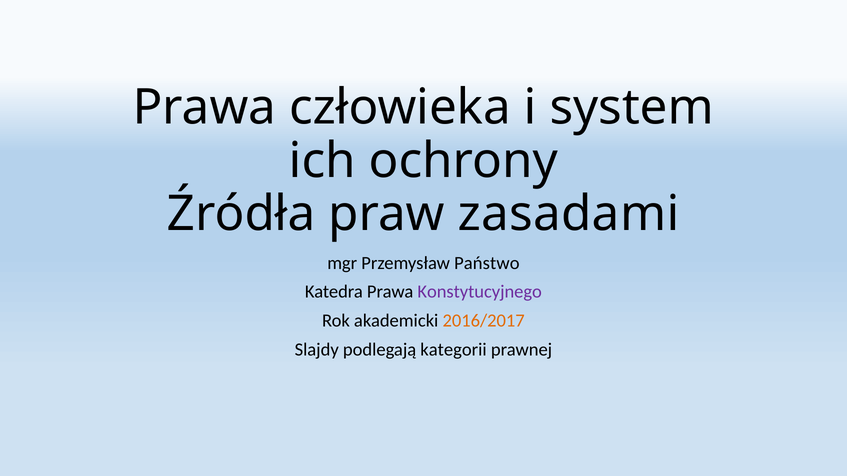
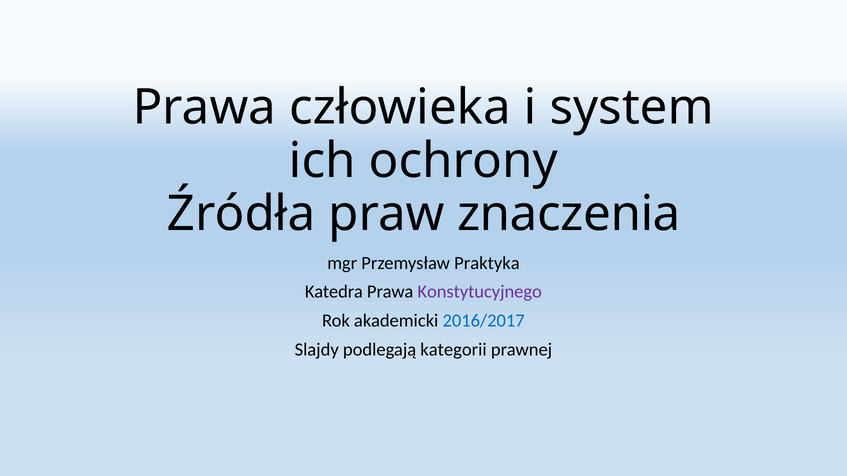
zasadami: zasadami -> znaczenia (569, 214)
Państwo: Państwo -> Praktyka (487, 263)
2016/2017 colour: orange -> blue (484, 321)
